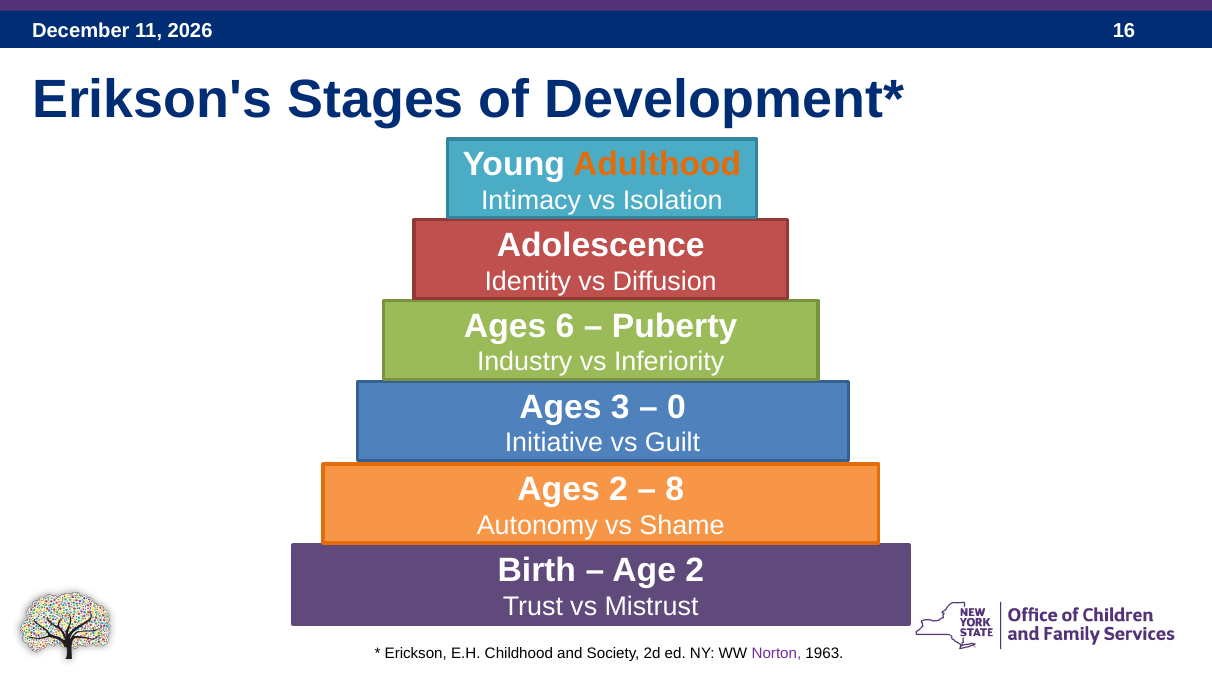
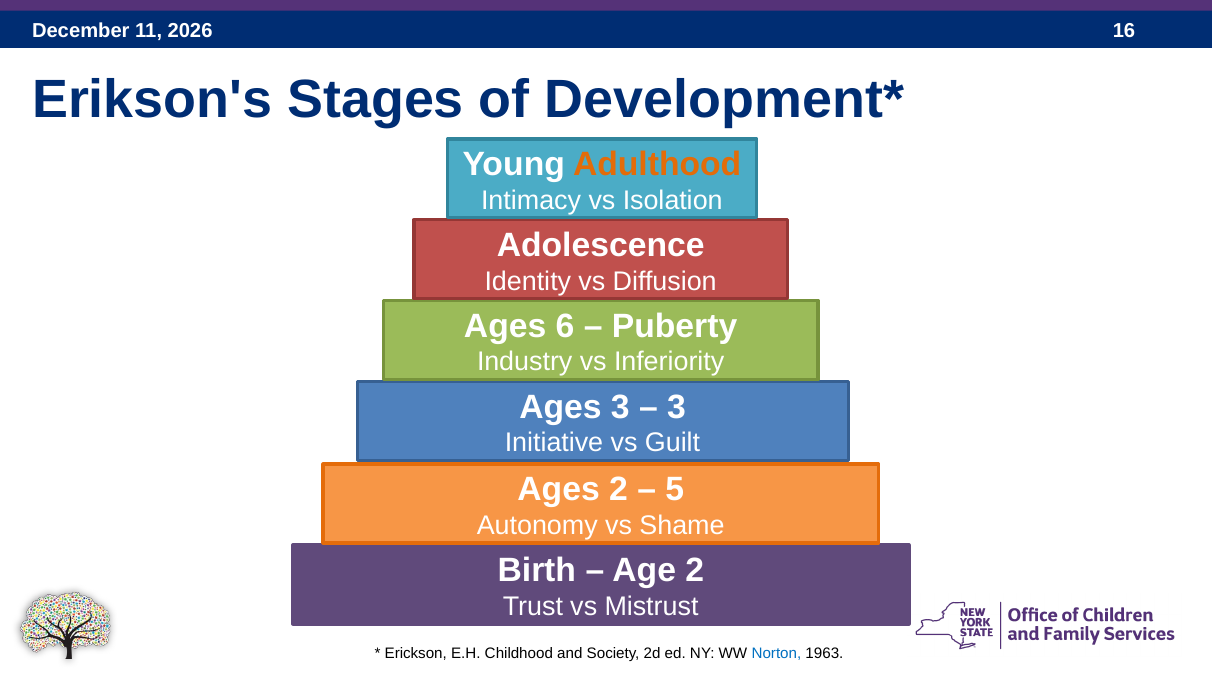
0: 0 -> 3 (677, 407)
8: 8 -> 5 (675, 490)
Norton colour: purple -> blue (776, 653)
